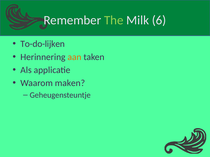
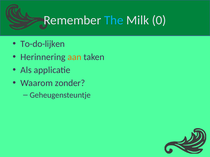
The colour: light green -> light blue (114, 20)
6: 6 -> 0 (159, 20)
maken: maken -> zonder (70, 83)
